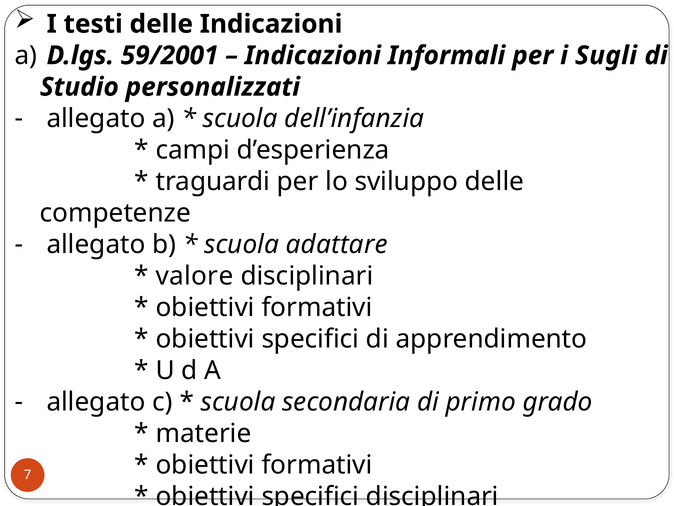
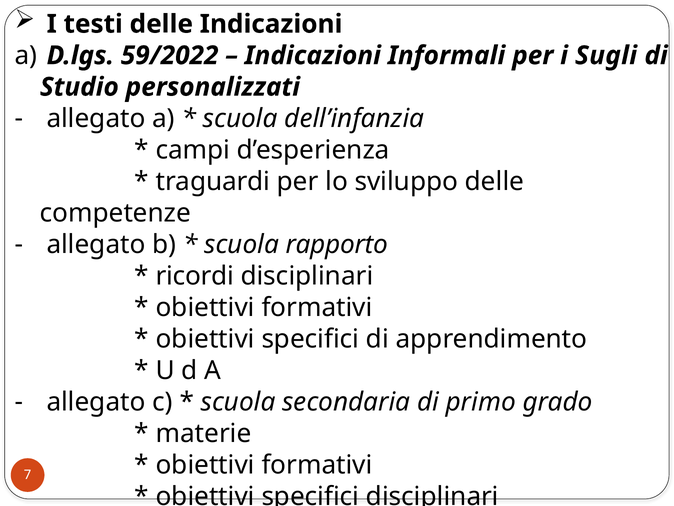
59/2001: 59/2001 -> 59/2022 (170, 55)
adattare: adattare -> rapporto (337, 244)
valore: valore -> ricordi (195, 276)
